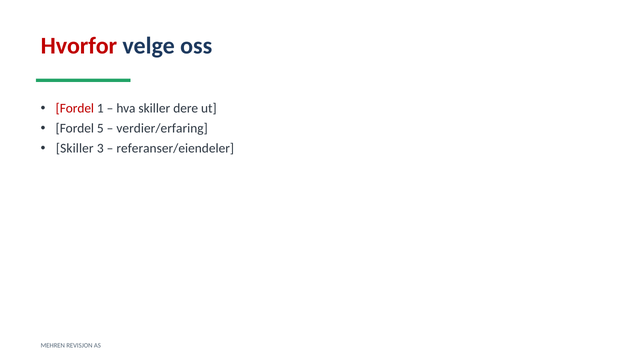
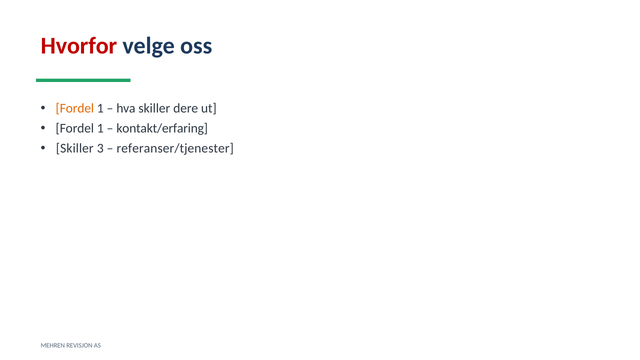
Fordel colour: red -> orange (75, 108)
5: 5 -> 1 (100, 128)
verdier/erfaring: verdier/erfaring -> kontakt/erfaring (162, 128)
referanser/eiendeler: referanser/eiendeler -> referanser/tjenester (175, 148)
